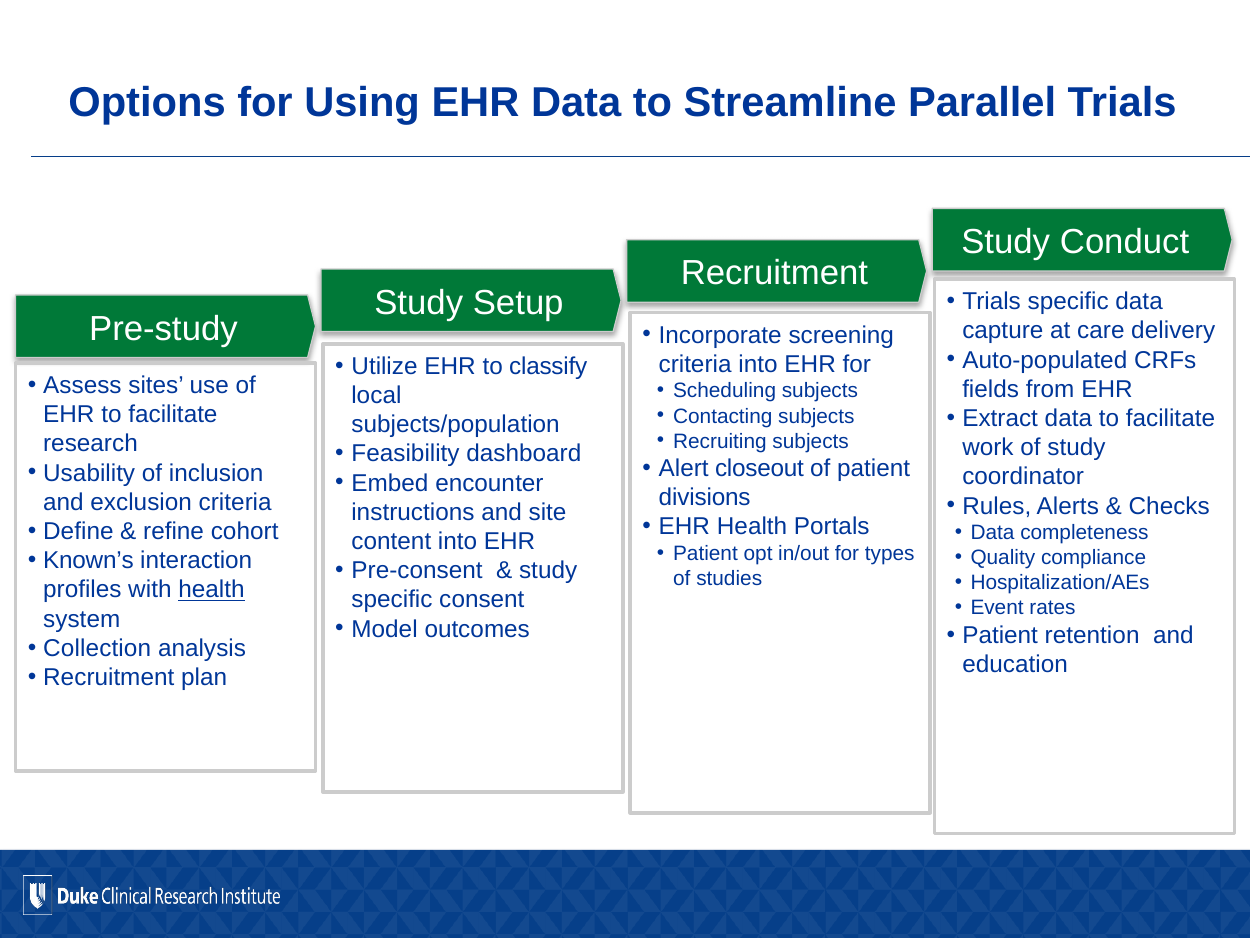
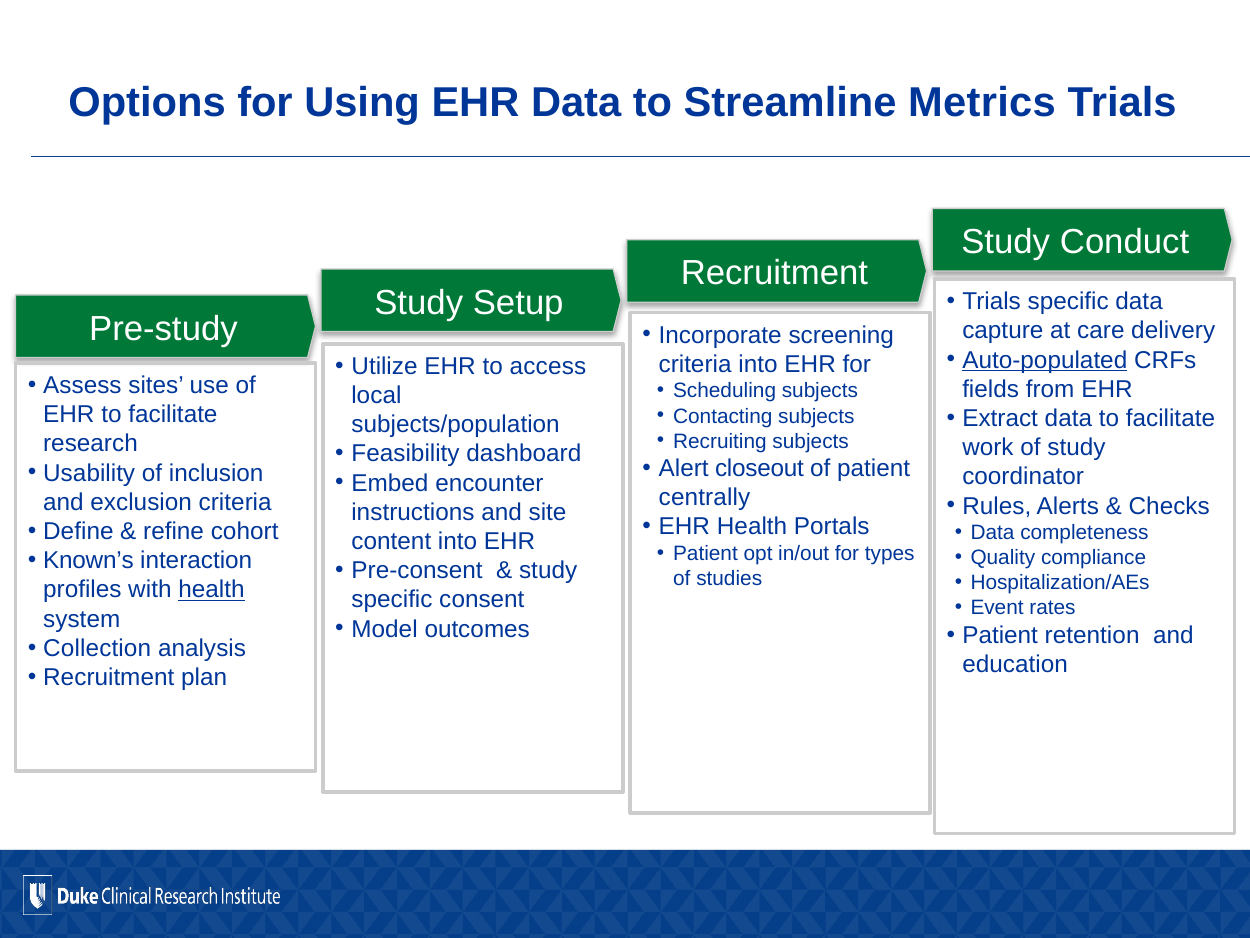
Parallel: Parallel -> Metrics (982, 102)
Auto-populated underline: none -> present (1045, 360)
classify: classify -> access (548, 366)
divisions: divisions -> centrally (705, 497)
